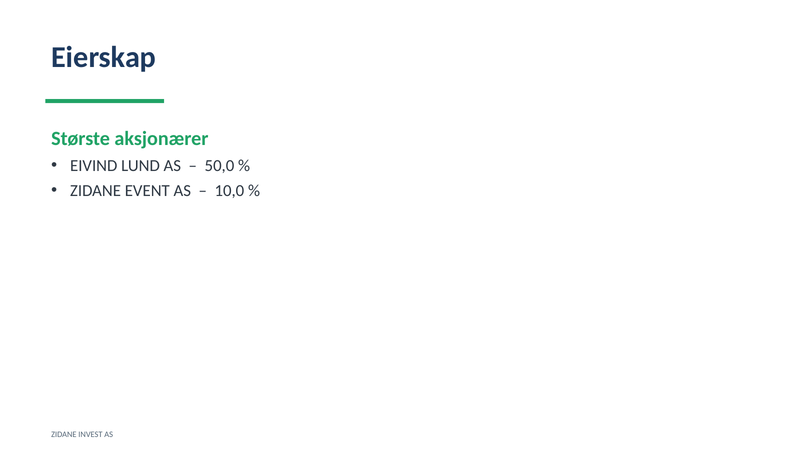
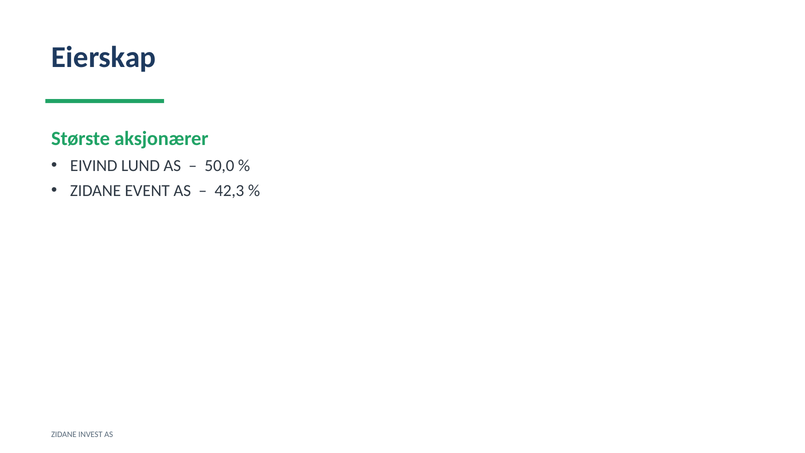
10,0: 10,0 -> 42,3 (229, 191)
